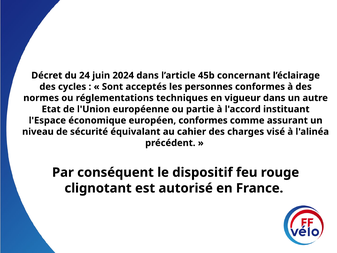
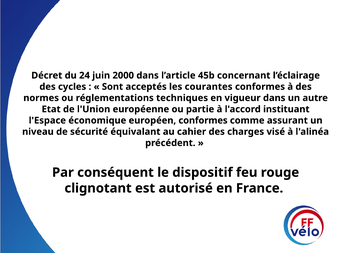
2024: 2024 -> 2000 (123, 75)
personnes: personnes -> courantes (209, 87)
